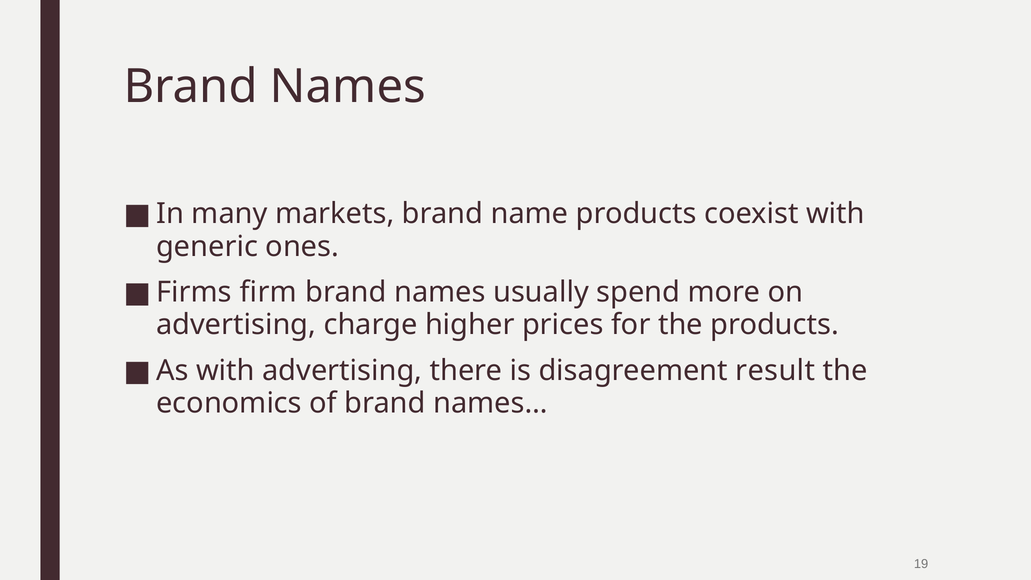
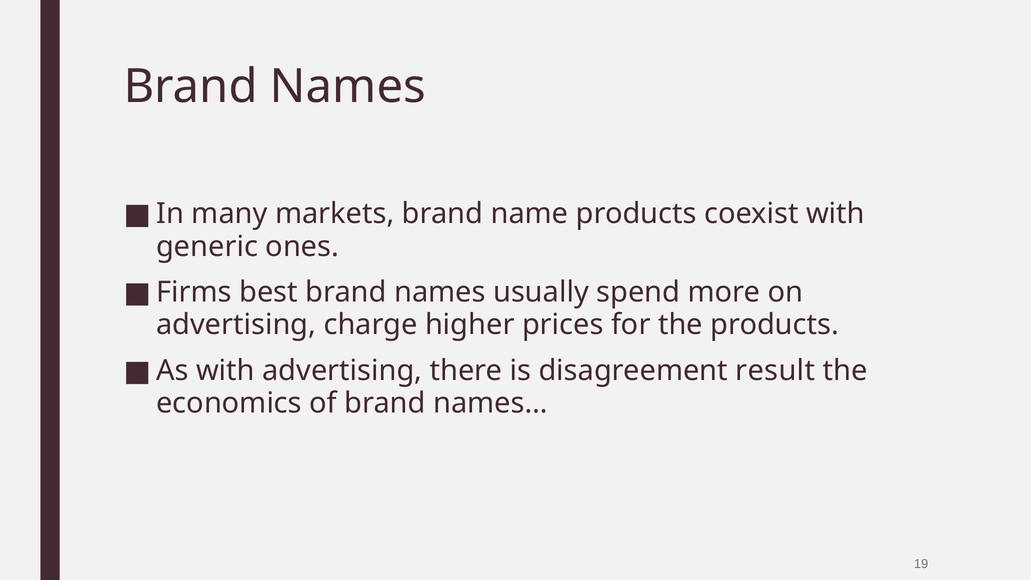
firm: firm -> best (268, 292)
